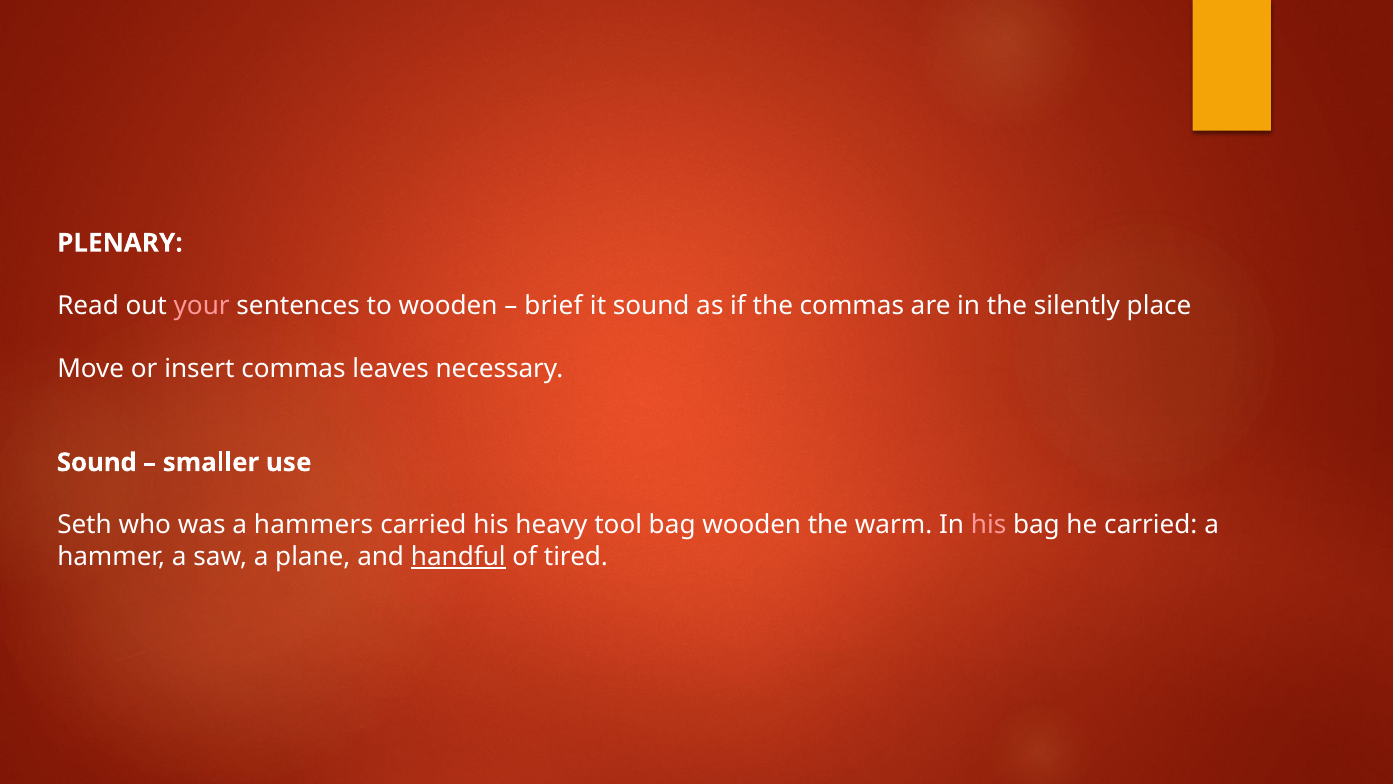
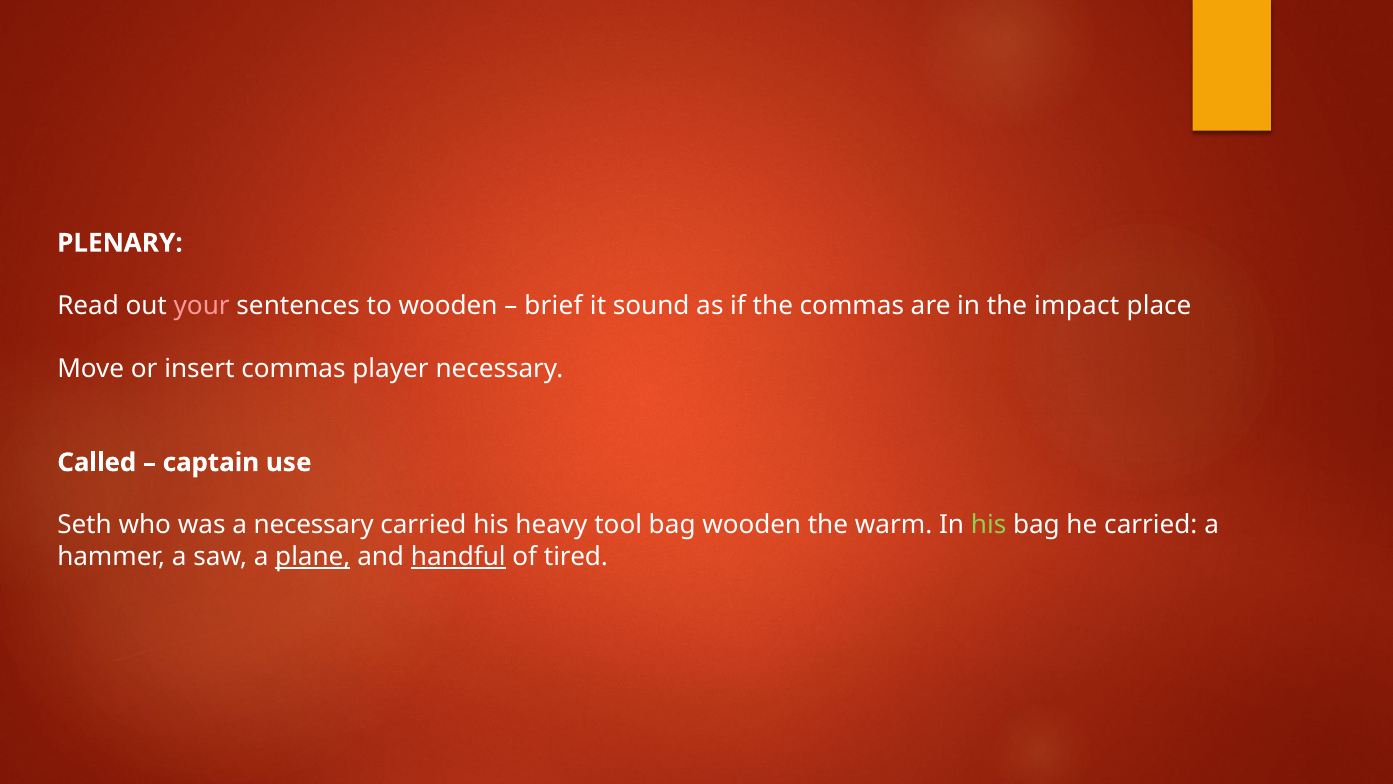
silently: silently -> impact (1077, 306)
leaves: leaves -> player (391, 368)
Sound: Sound -> Called (97, 462)
smaller: smaller -> captain (211, 462)
a hammers: hammers -> necessary (314, 525)
his colour: pink -> light green (989, 525)
plane underline: none -> present (313, 556)
